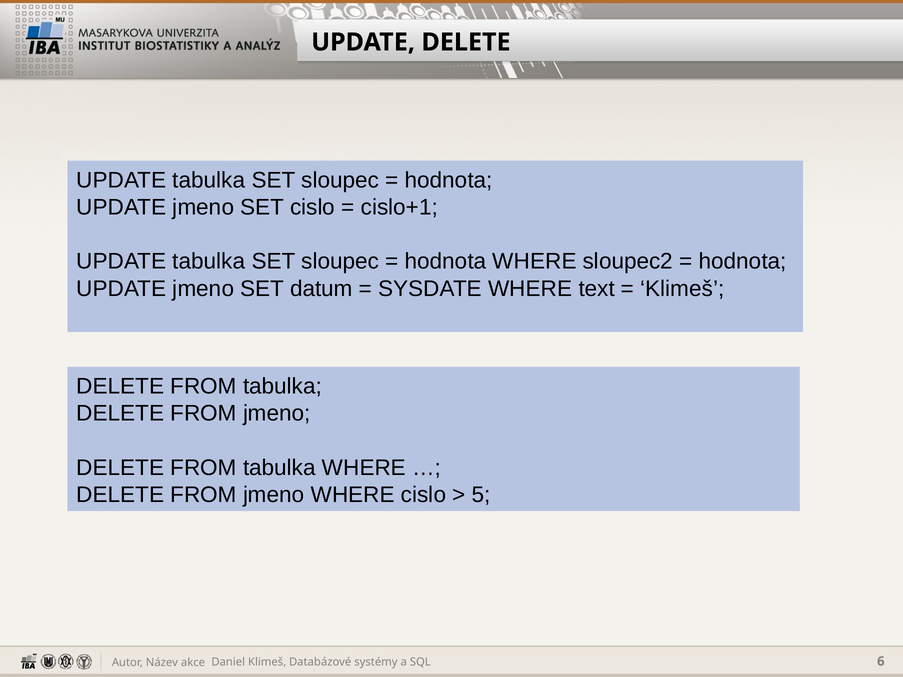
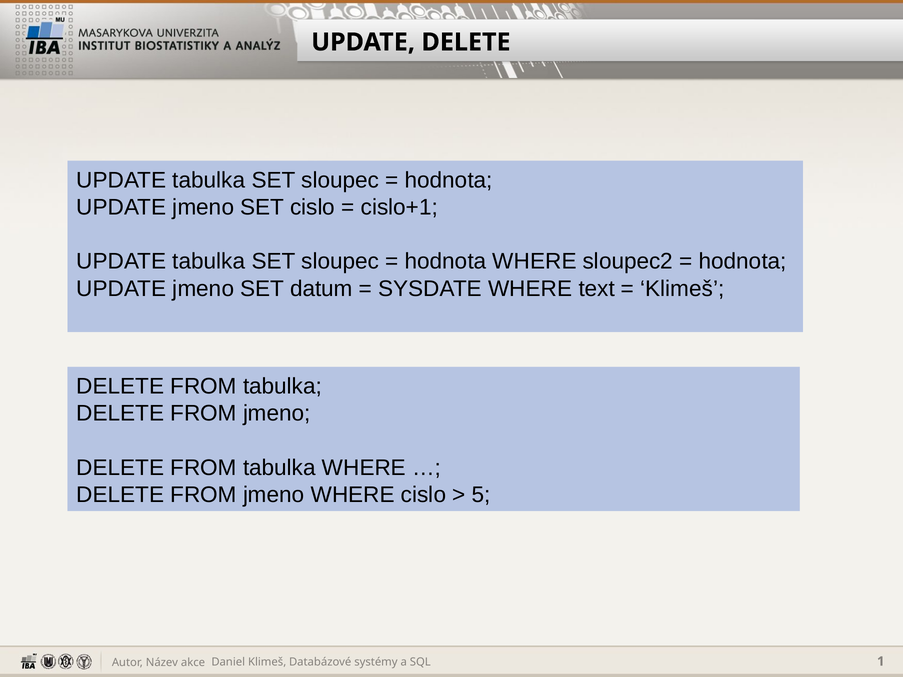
6: 6 -> 1 (881, 662)
